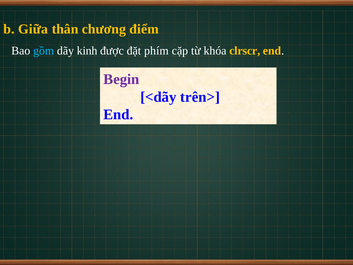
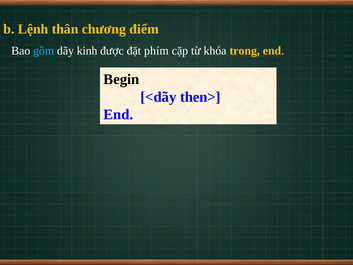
Giữa: Giữa -> Lệnh (33, 29)
clrscr: clrscr -> trong (245, 51)
Begin colour: purple -> black (121, 79)
trên>: trên> -> then> (200, 97)
